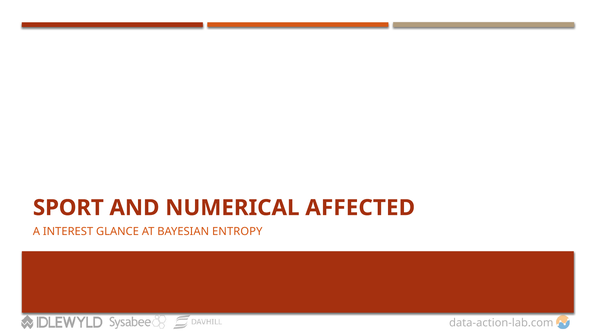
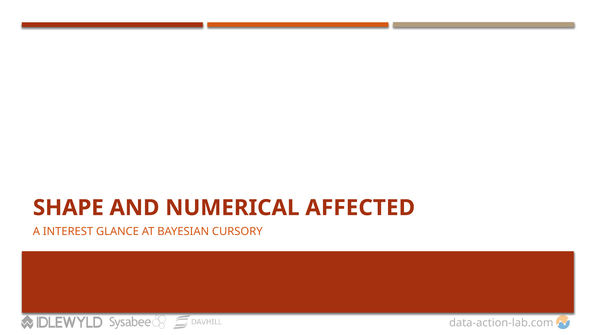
SPORT: SPORT -> SHAPE (68, 208)
ENTROPY: ENTROPY -> CURSORY (237, 232)
